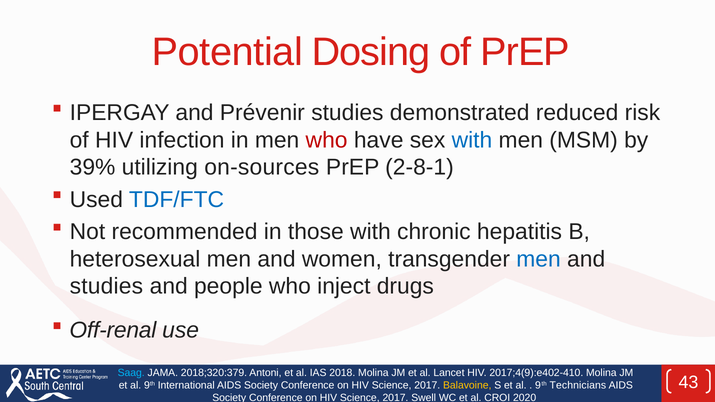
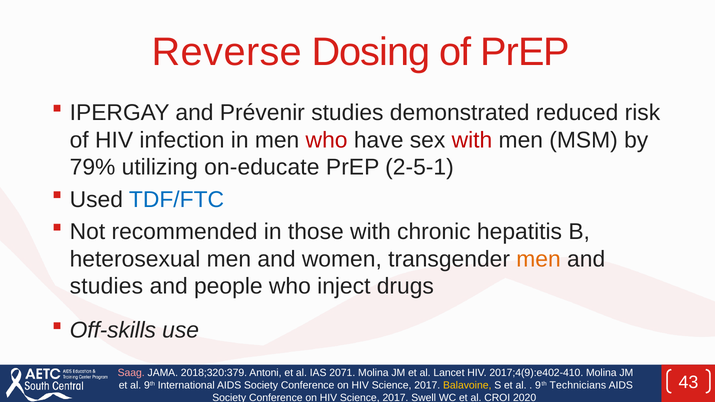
Potential: Potential -> Reverse (227, 52)
with colour: blue -> red (472, 140)
39%: 39% -> 79% (93, 168)
on-sources: on-sources -> on-educate (262, 168)
2-8-1: 2-8-1 -> 2-5-1 (419, 168)
men colour: blue -> orange (539, 259)
Off-renal: Off-renal -> Off-skills (113, 331)
Saag colour: light blue -> pink (131, 373)
2018: 2018 -> 2071 (342, 373)
